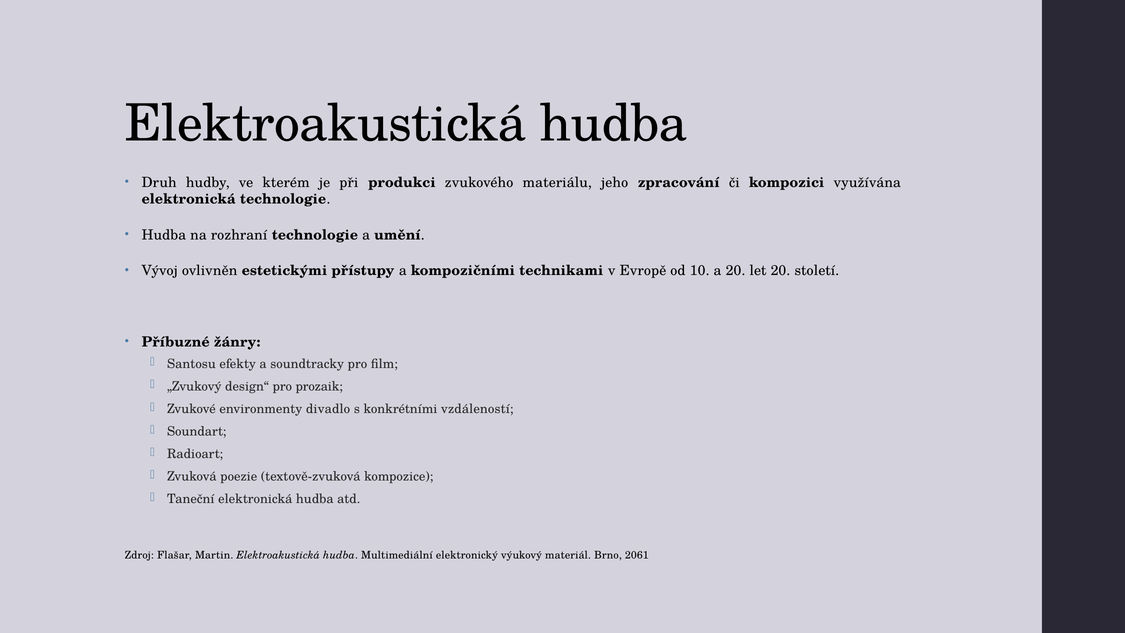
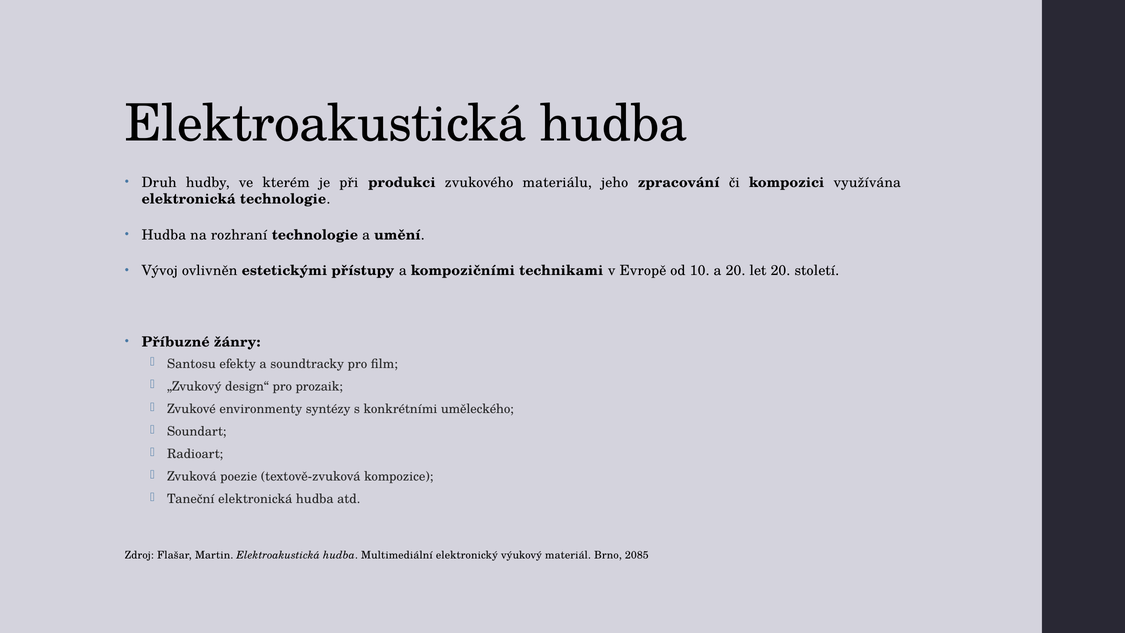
divadlo: divadlo -> syntézy (328, 409)
vzdáleností: vzdáleností -> uměleckého (477, 409)
2061: 2061 -> 2085 (637, 555)
